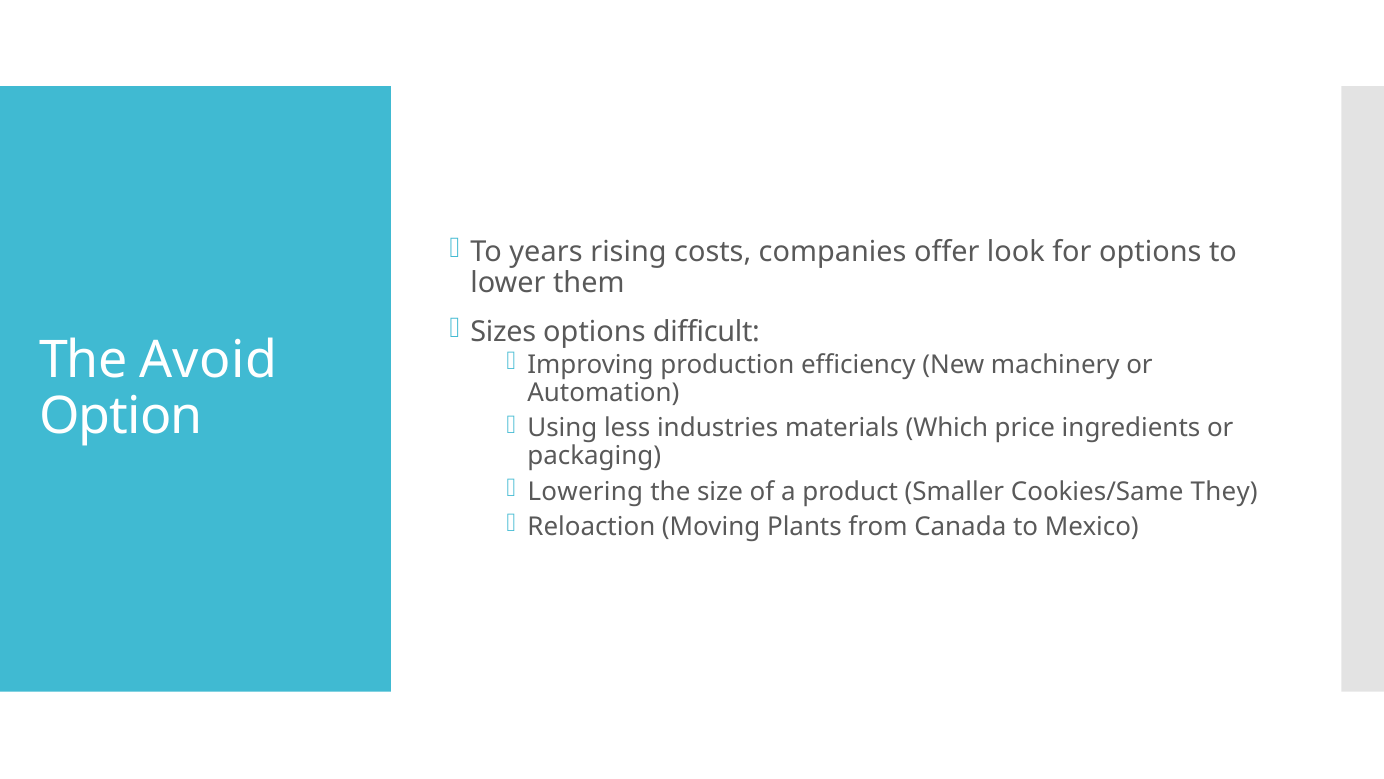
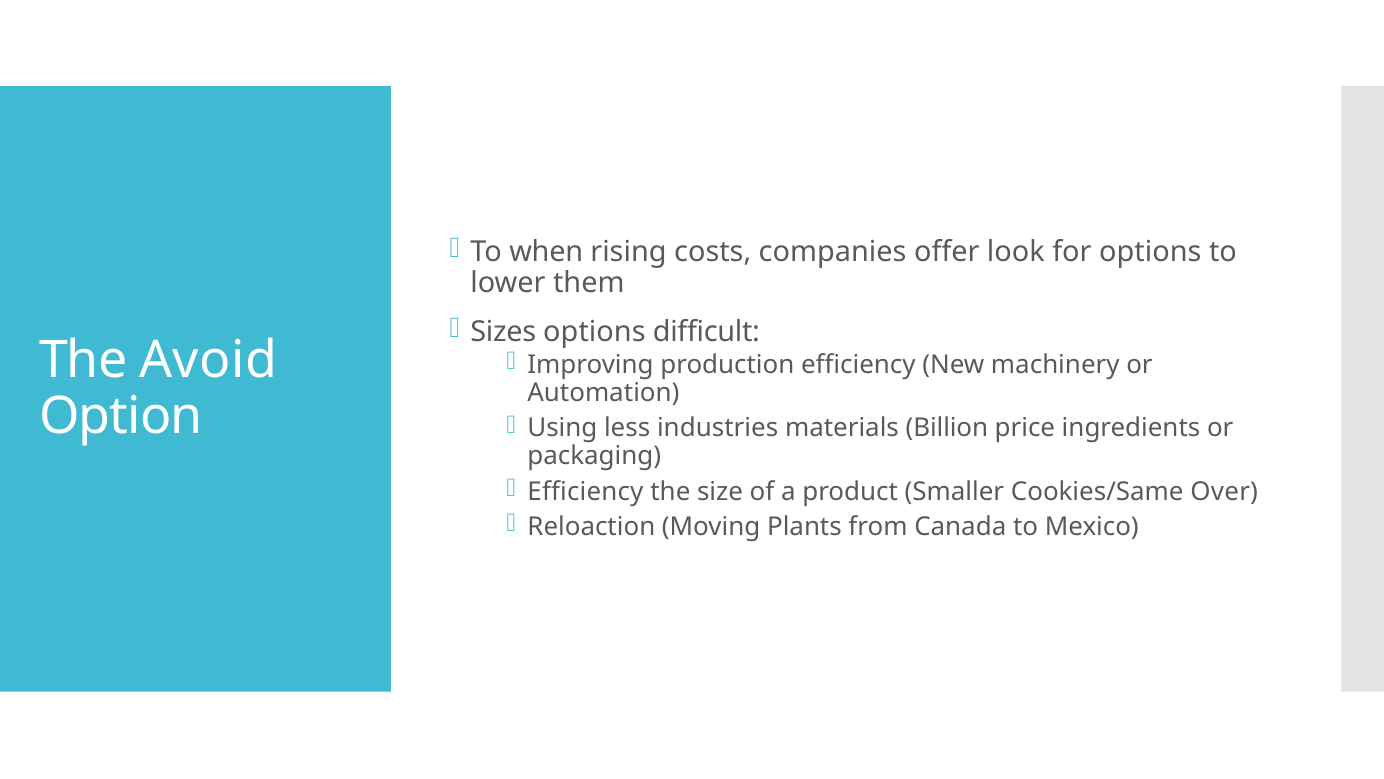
years: years -> when (546, 252)
Which: Which -> Billion (947, 428)
Lowering: Lowering -> Efficiency (585, 491)
They: They -> Over (1224, 491)
